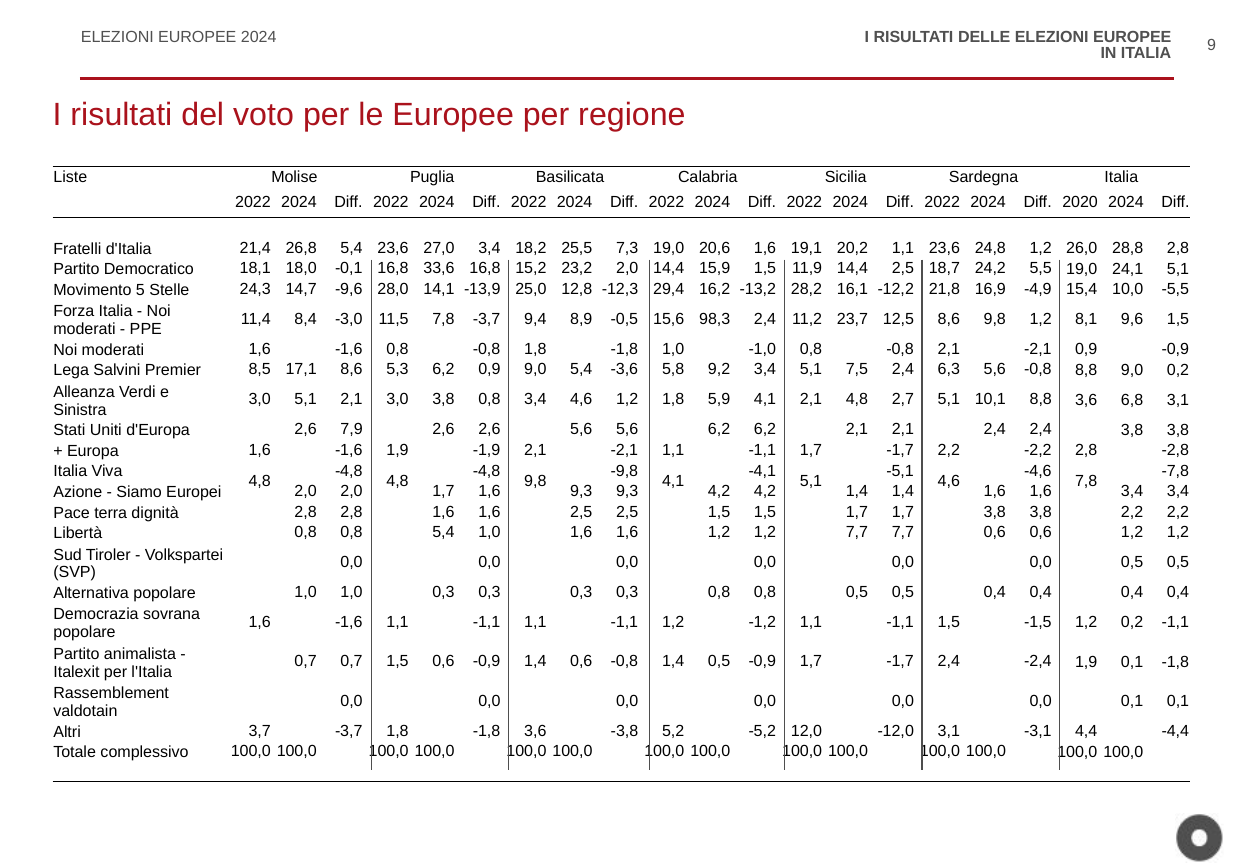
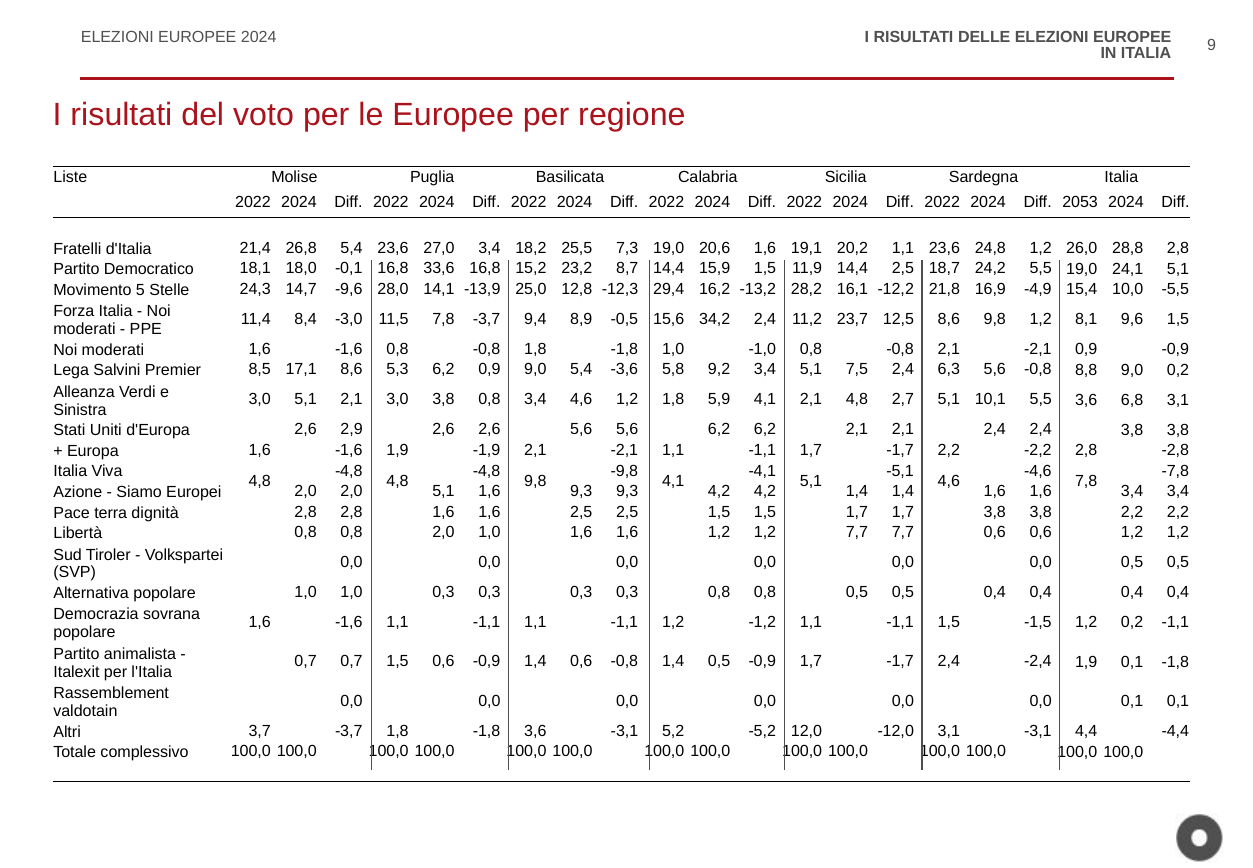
2020: 2020 -> 2053 (1080, 202)
23,2 2,0: 2,0 -> 8,7 (627, 269)
98,3: 98,3 -> 34,2 (715, 319)
10,1 8,8: 8,8 -> 5,5 (1041, 399)
7,9: 7,9 -> 2,9 (352, 429)
2,0 1,7: 1,7 -> 5,1 (443, 491)
0,8 5,4: 5,4 -> 2,0 (443, 532)
3,6 -3,8: -3,8 -> -3,1 (624, 730)
